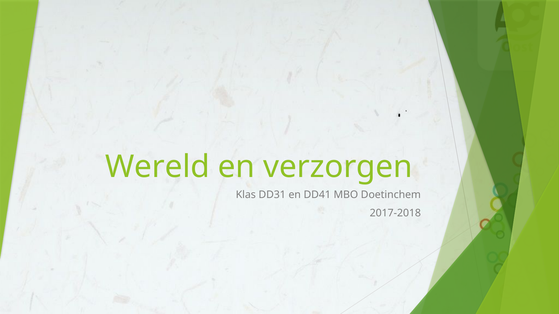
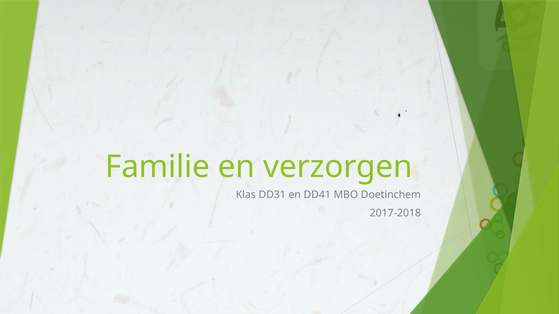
Wereld: Wereld -> Familie (157, 167)
